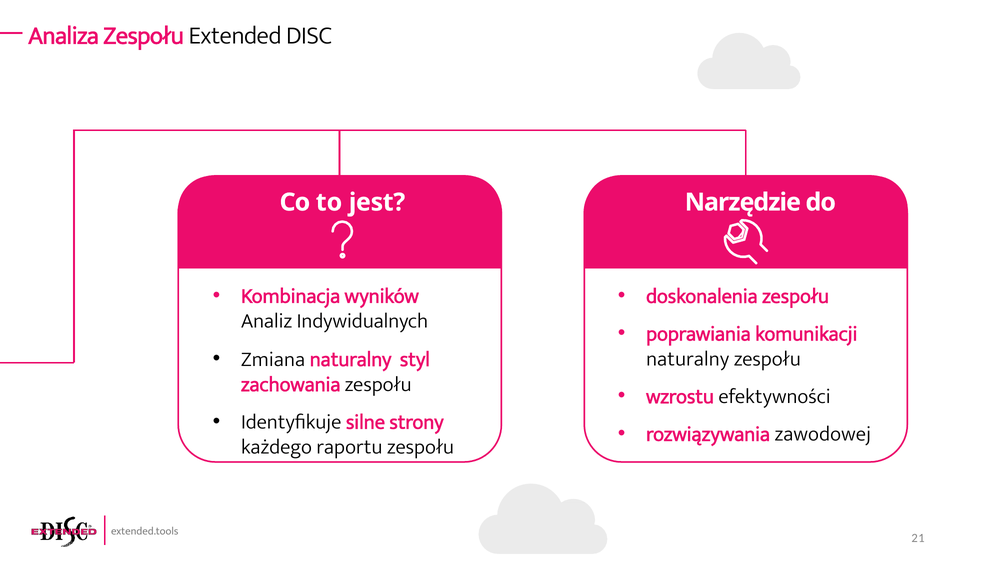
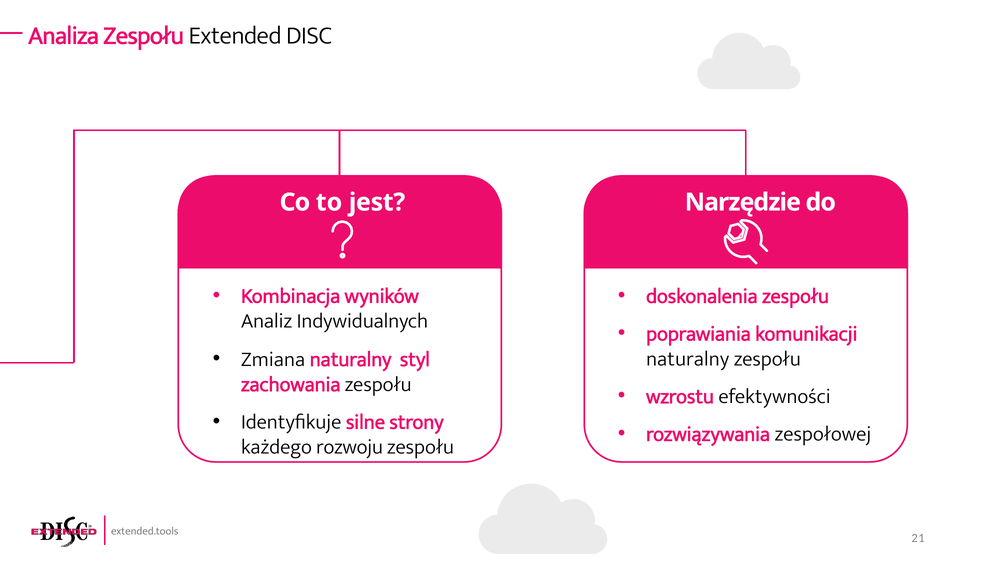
zawodowej: zawodowej -> zespołowej (823, 434)
raportu: raportu -> rozwoju (350, 447)
